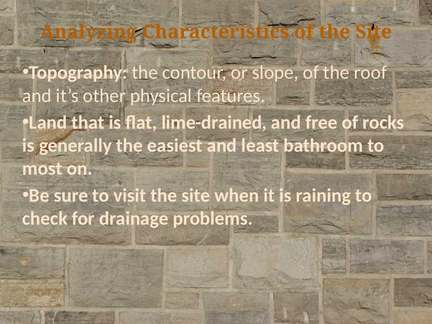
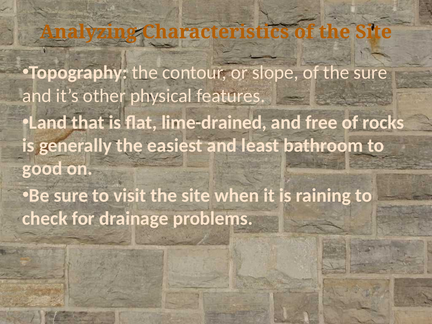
the roof: roof -> sure (371, 73)
most: most -> good (42, 169)
